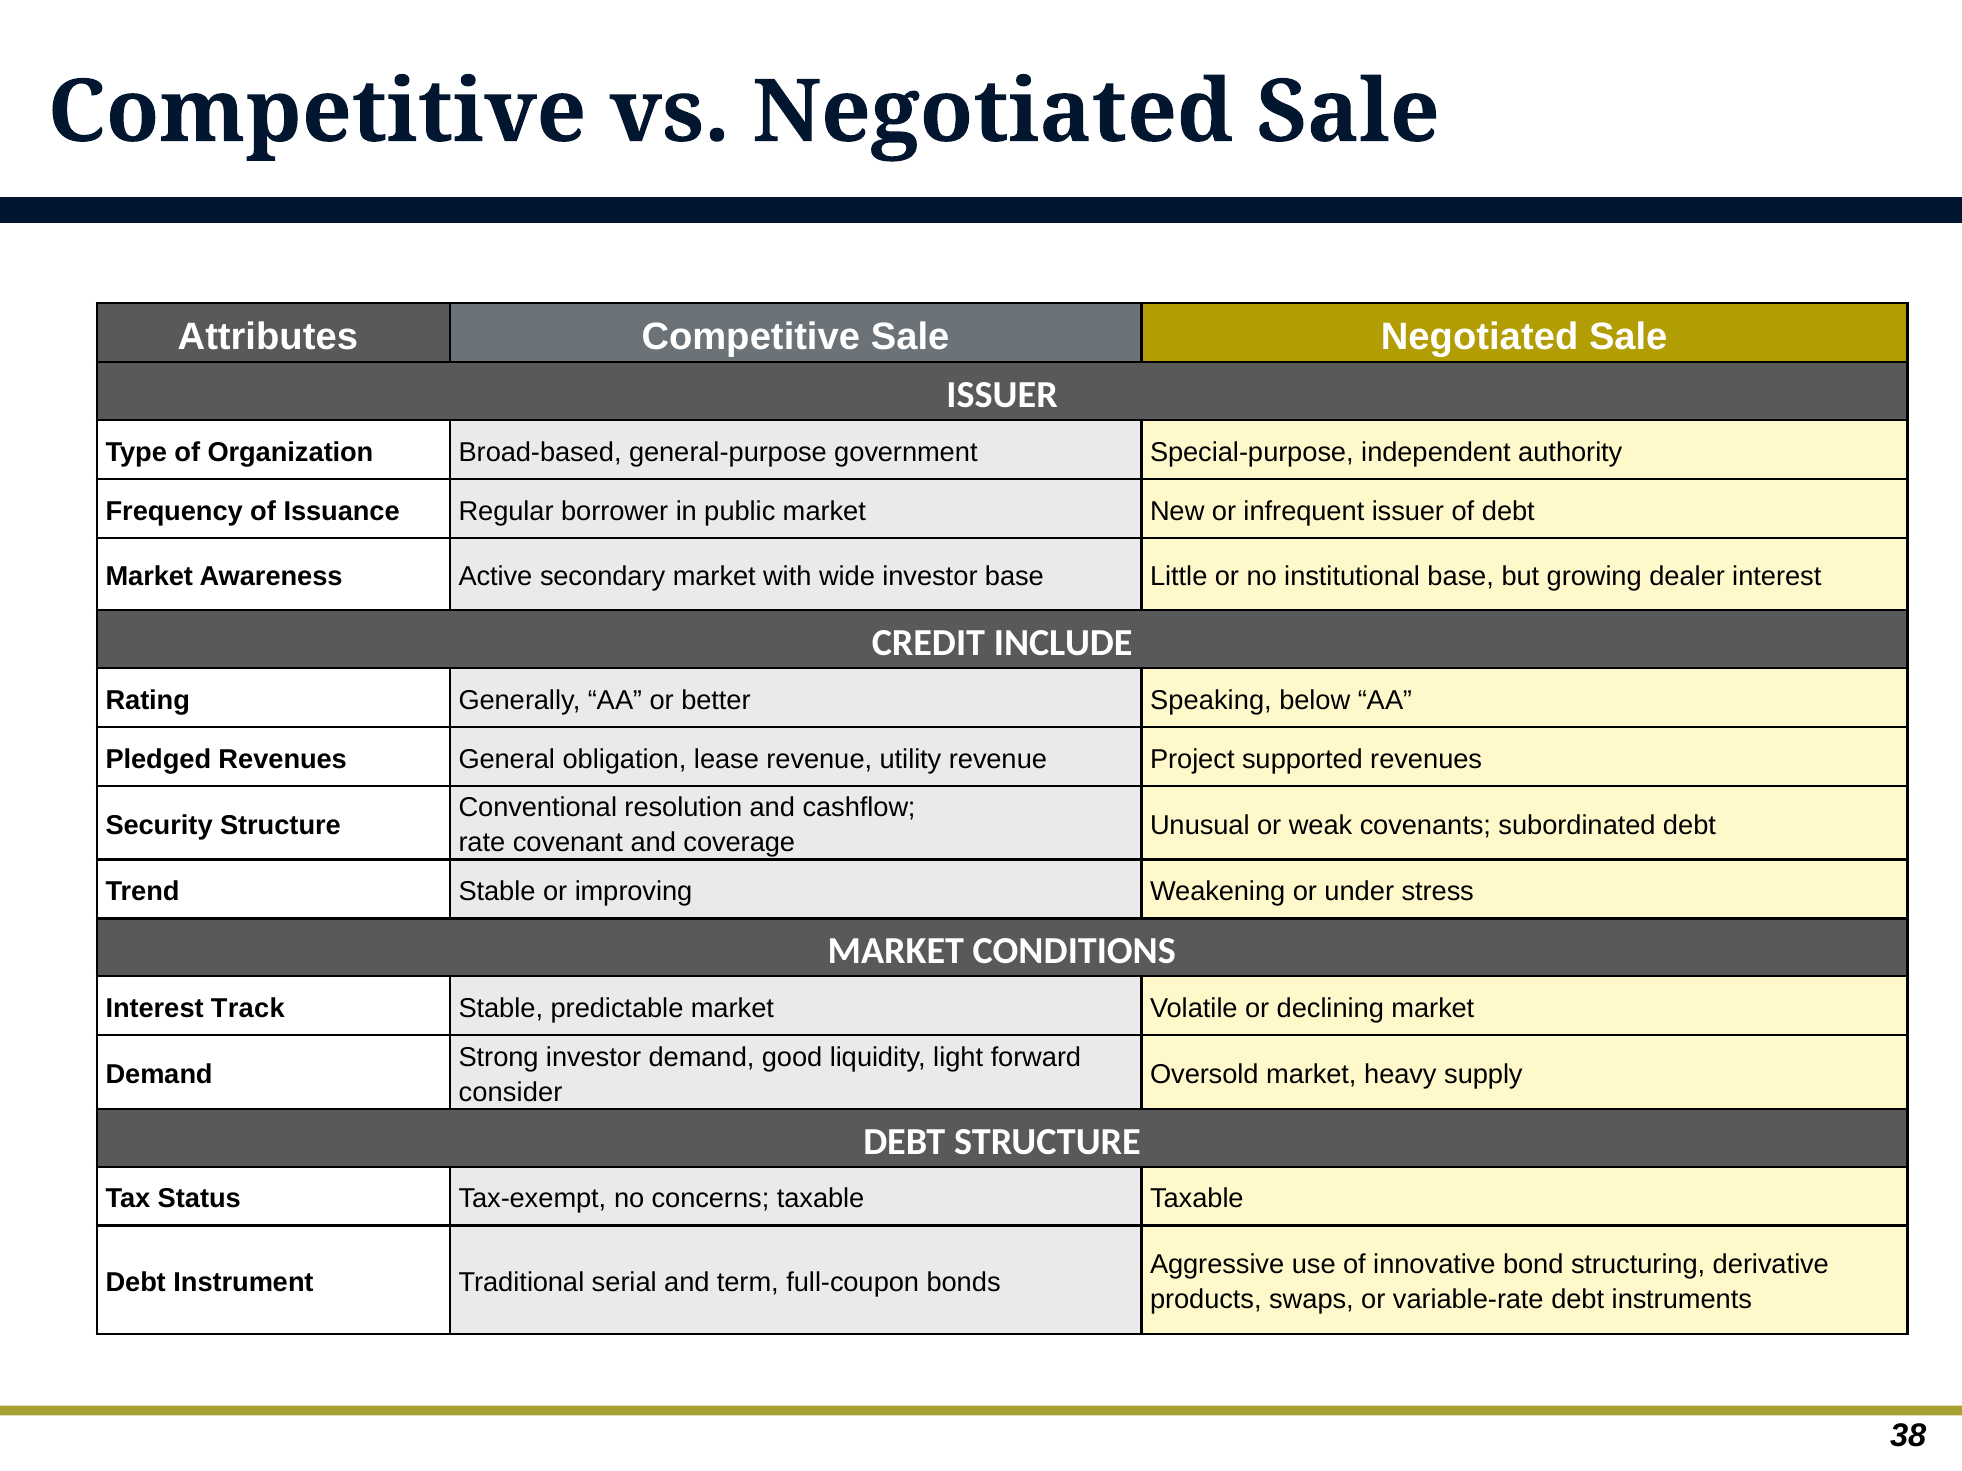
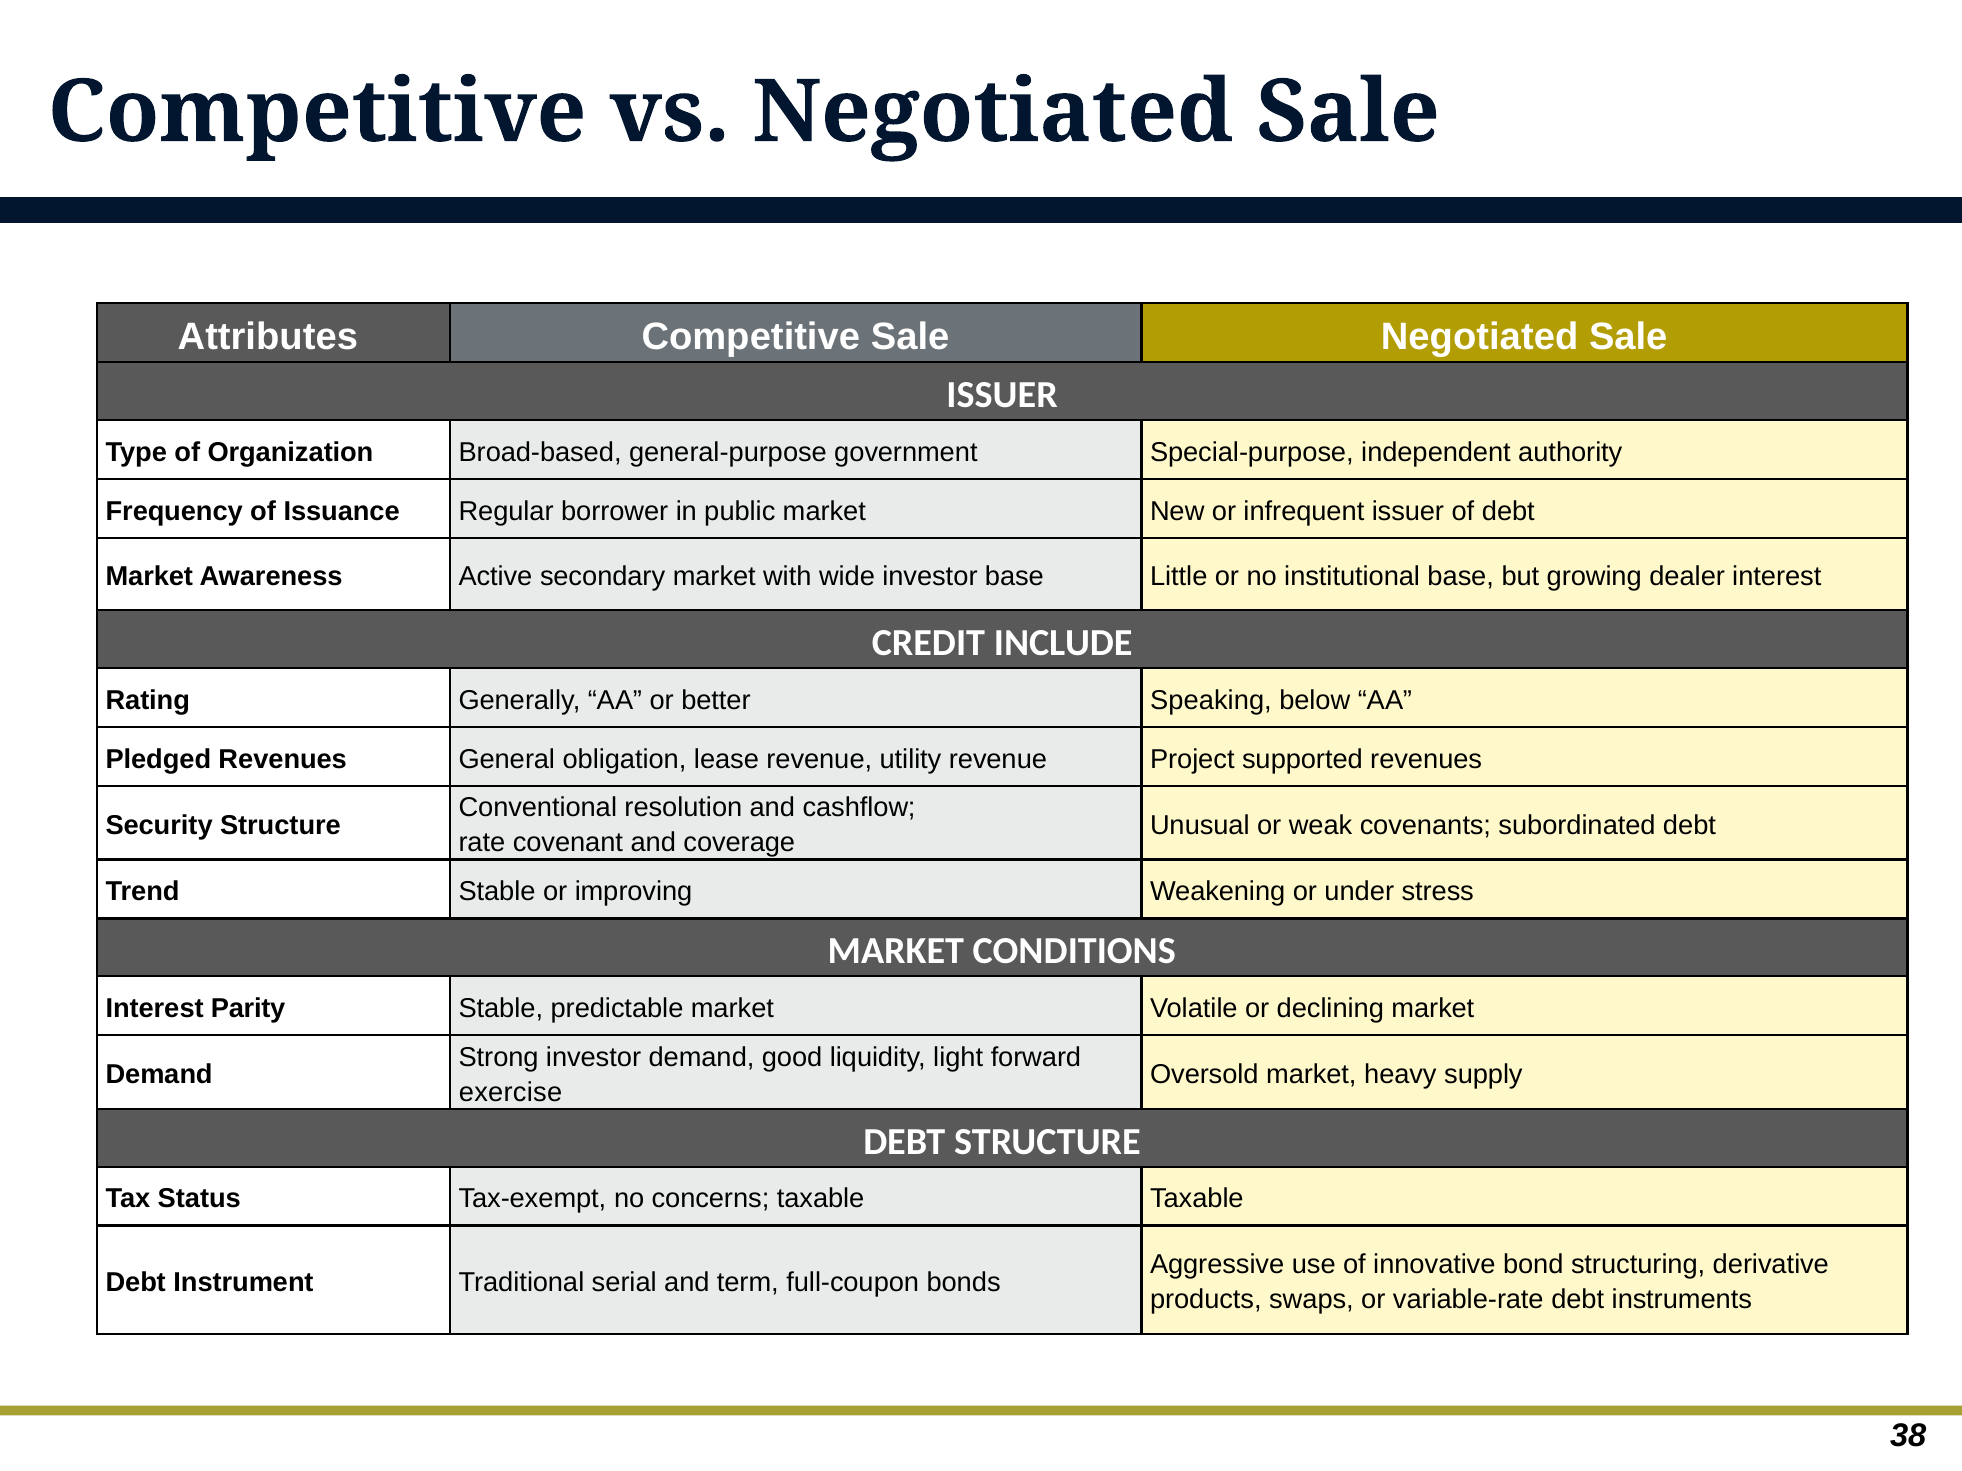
Track: Track -> Parity (248, 1009)
consider: consider -> exercise (511, 1093)
